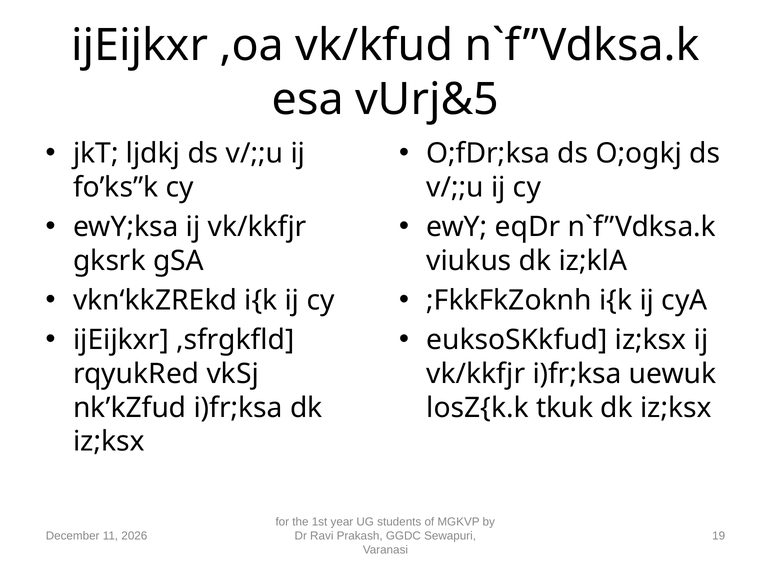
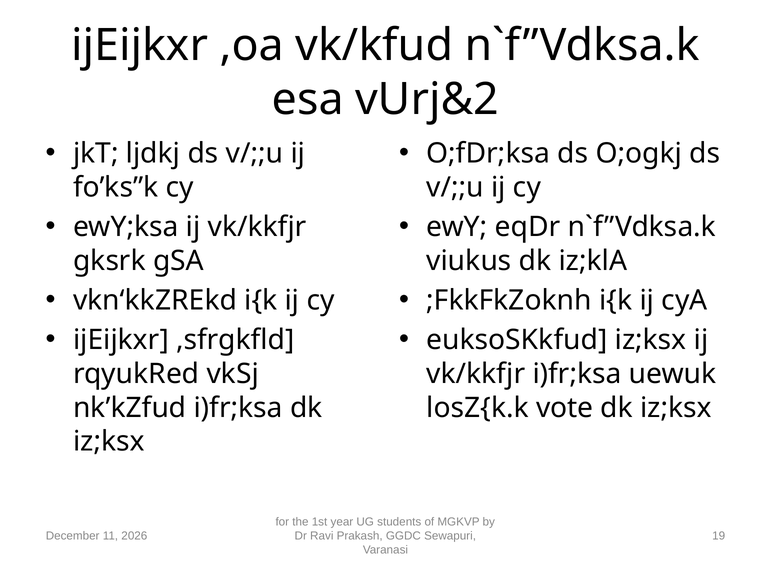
vUrj&5: vUrj&5 -> vUrj&2 (427, 99)
tkuk: tkuk -> vote (565, 408)
